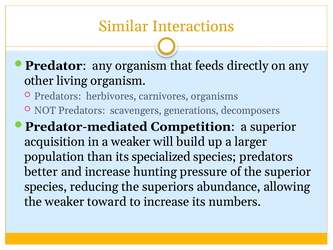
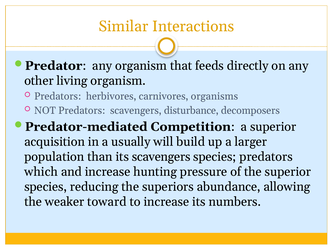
generations: generations -> disturbance (191, 110)
a weaker: weaker -> usually (131, 142)
its specialized: specialized -> scavengers (161, 157)
better: better -> which (41, 172)
